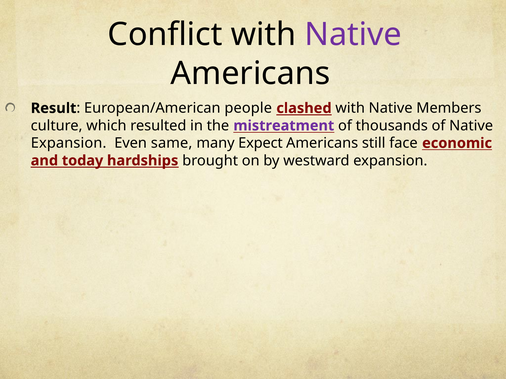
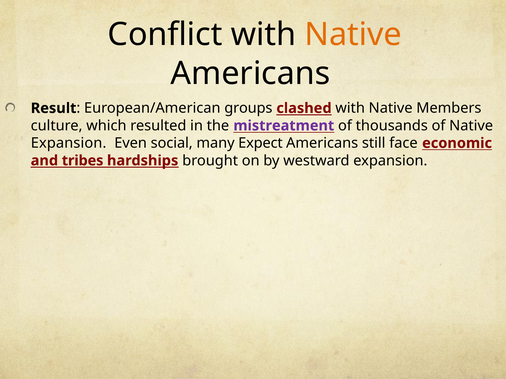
Native colour: purple -> orange (353, 35)
people: people -> groups (248, 108)
same: same -> social (172, 143)
today: today -> tribes (83, 161)
